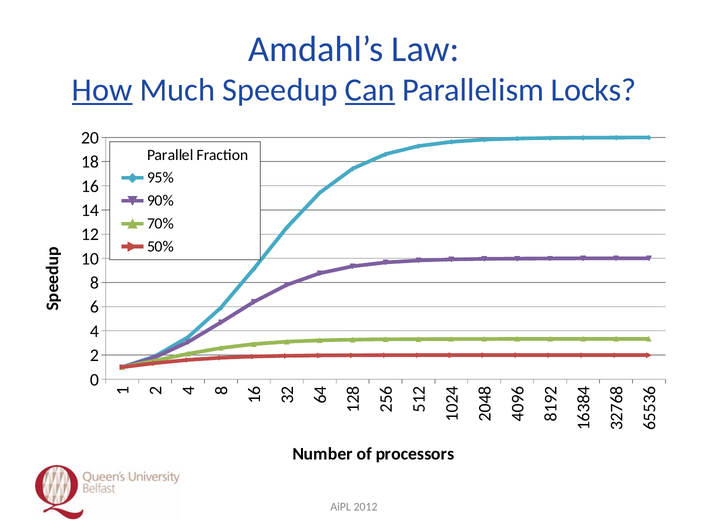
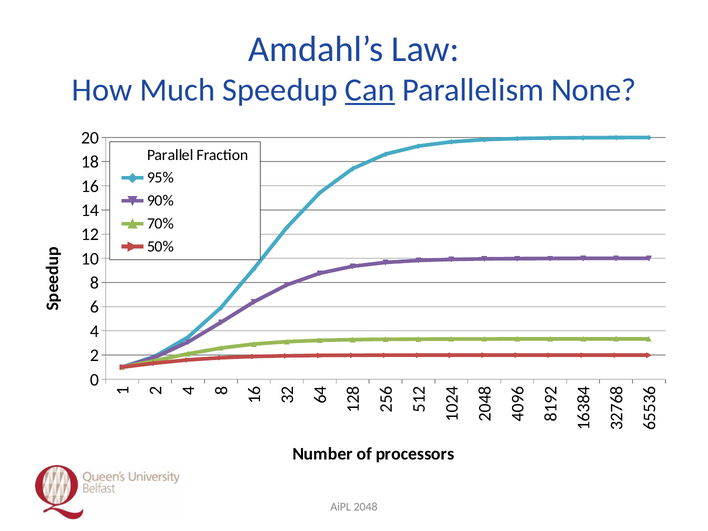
How underline: present -> none (102, 90)
Locks: Locks -> None (594, 90)
2012: 2012 -> 2048 (366, 507)
